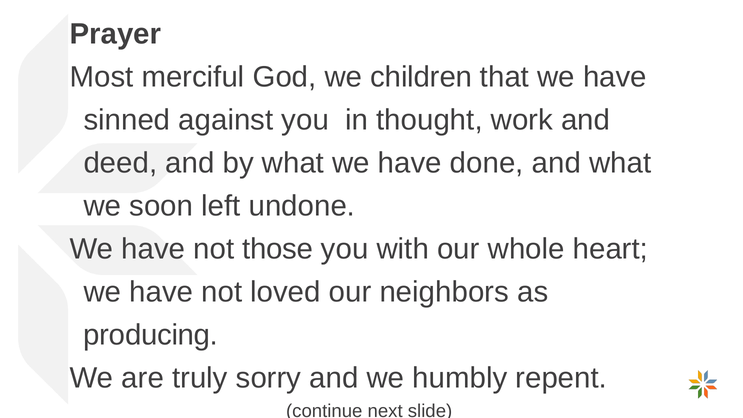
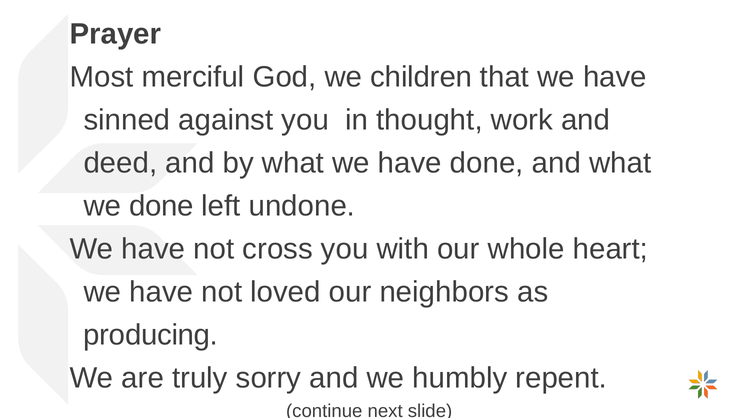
we soon: soon -> done (161, 206)
those: those -> cross (278, 249)
